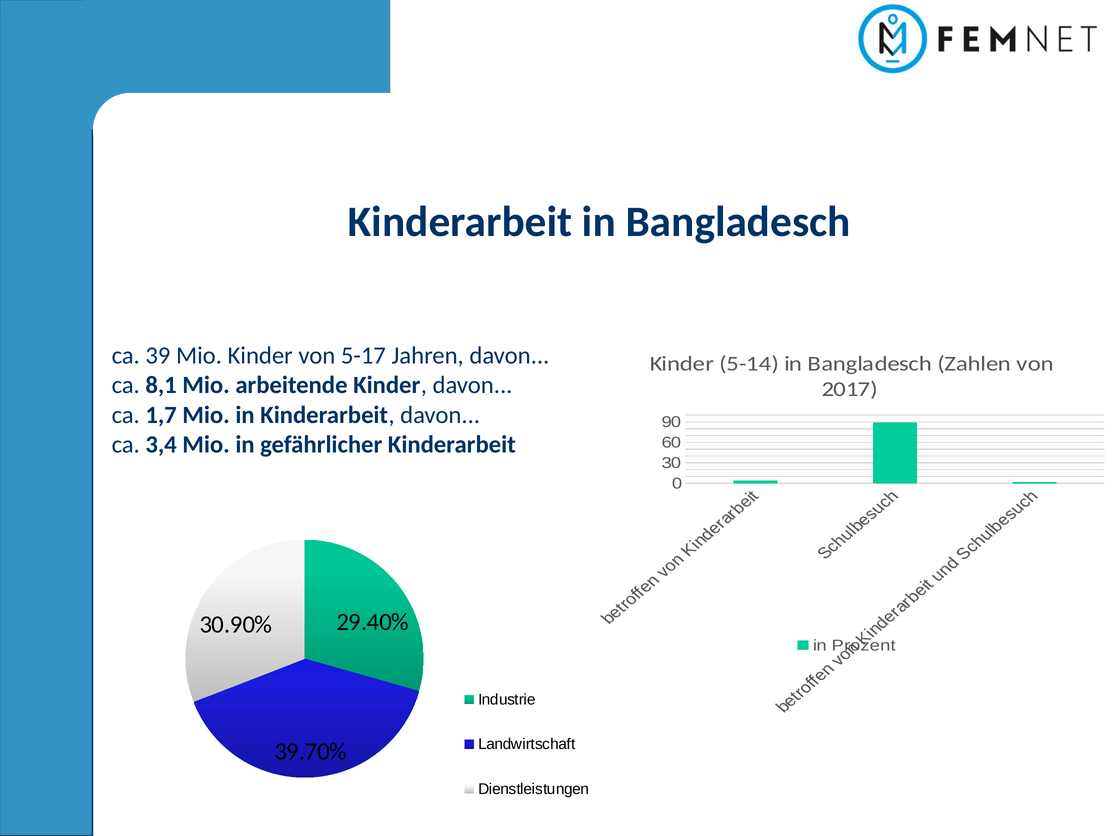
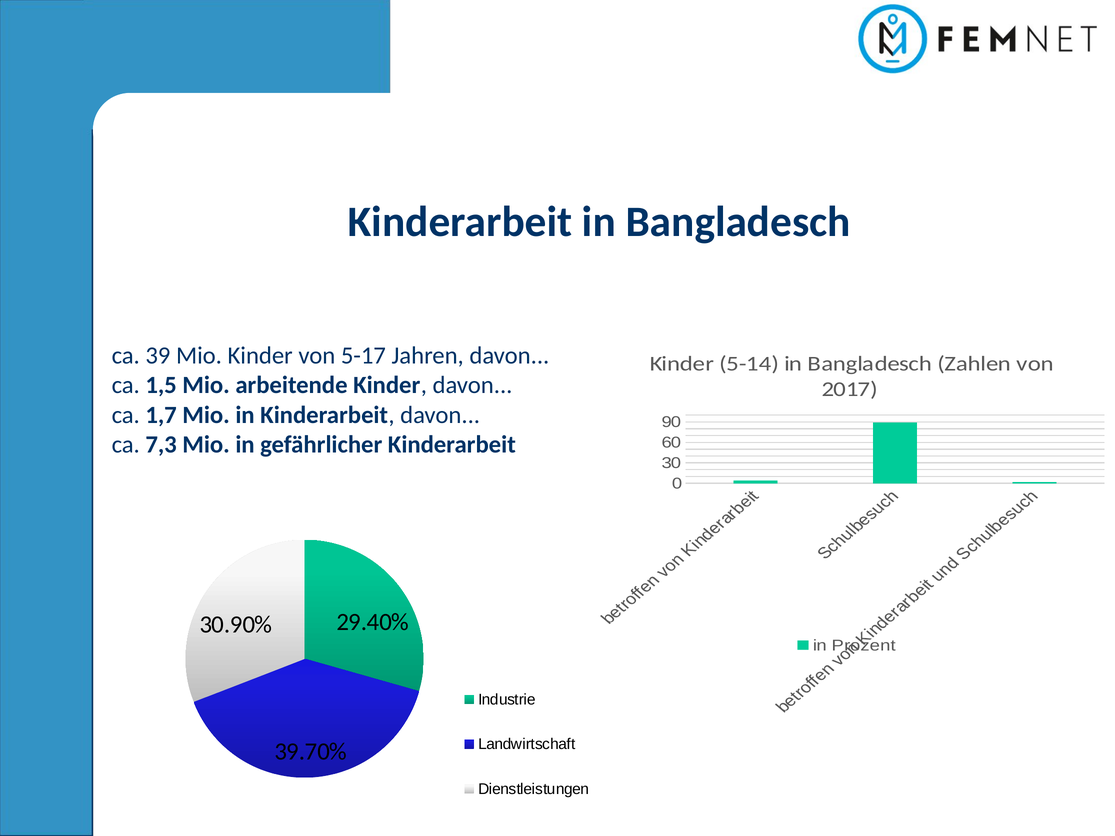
8,1: 8,1 -> 1,5 (161, 385)
3,4: 3,4 -> 7,3 (161, 445)
